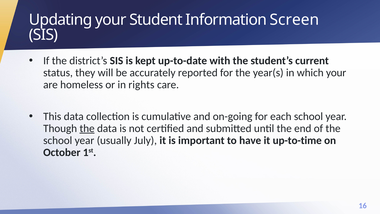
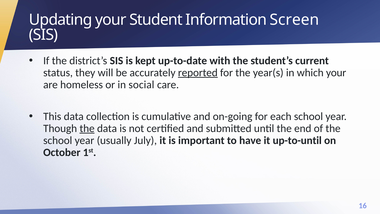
reported underline: none -> present (198, 73)
rights: rights -> social (141, 85)
up-to-time: up-to-time -> up-to-until (297, 140)
